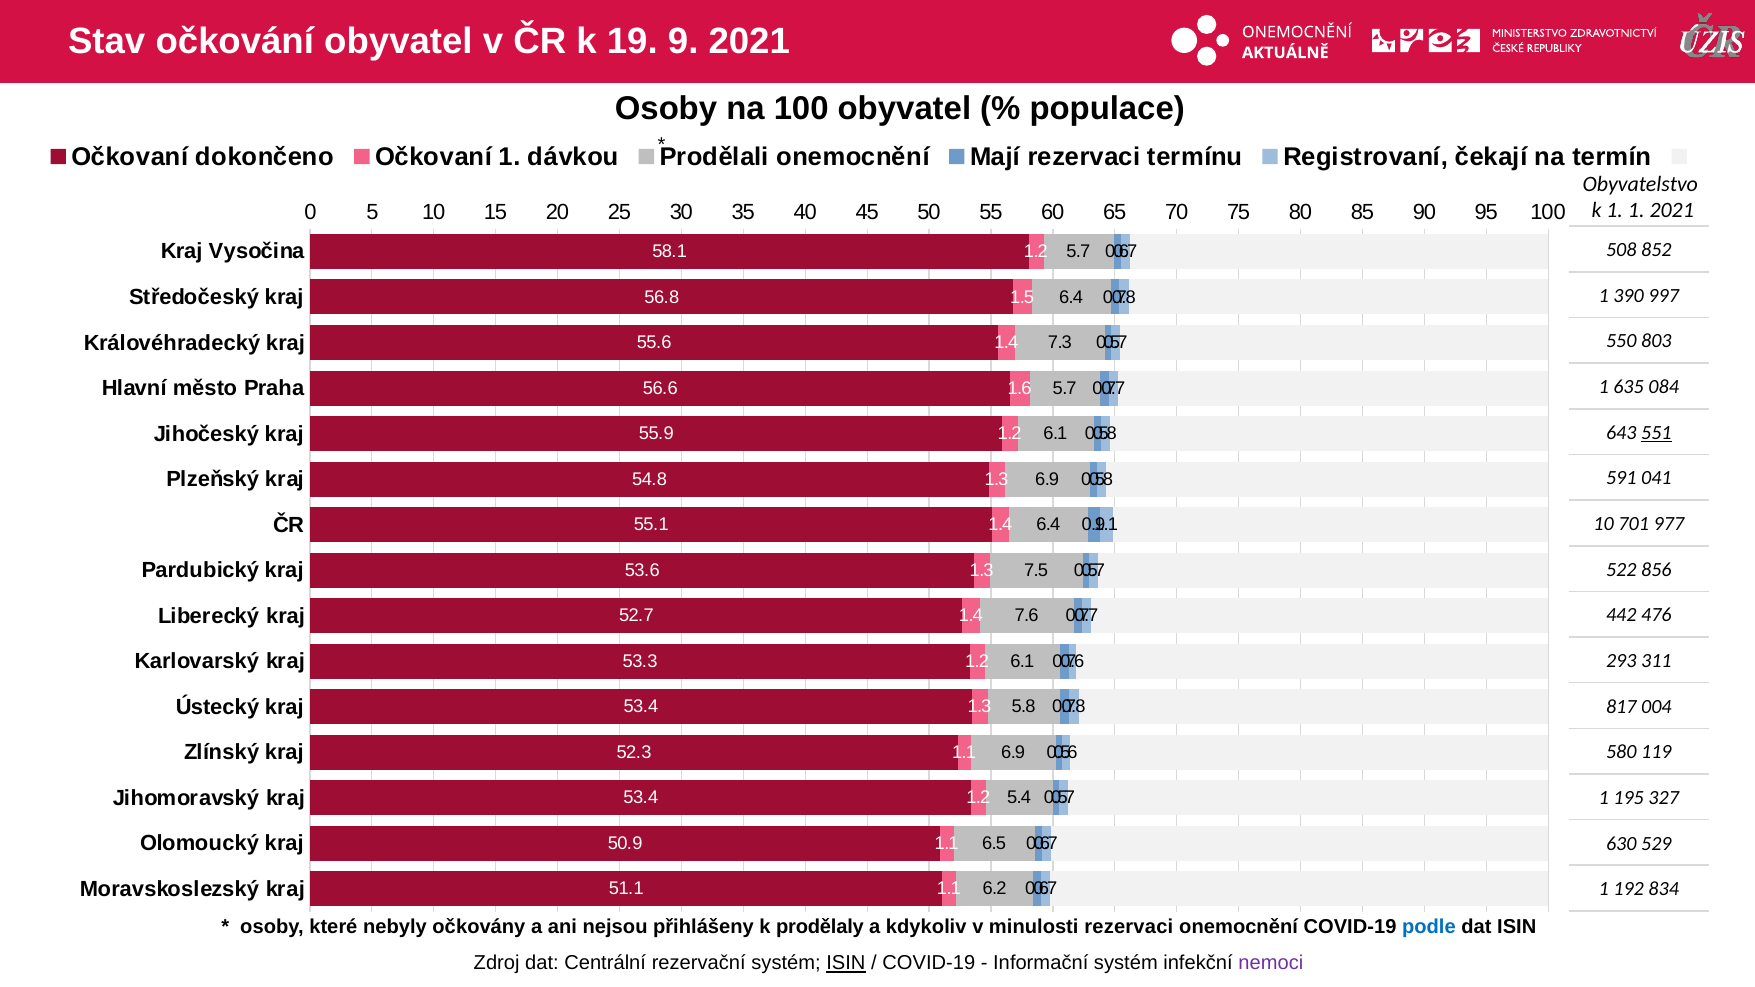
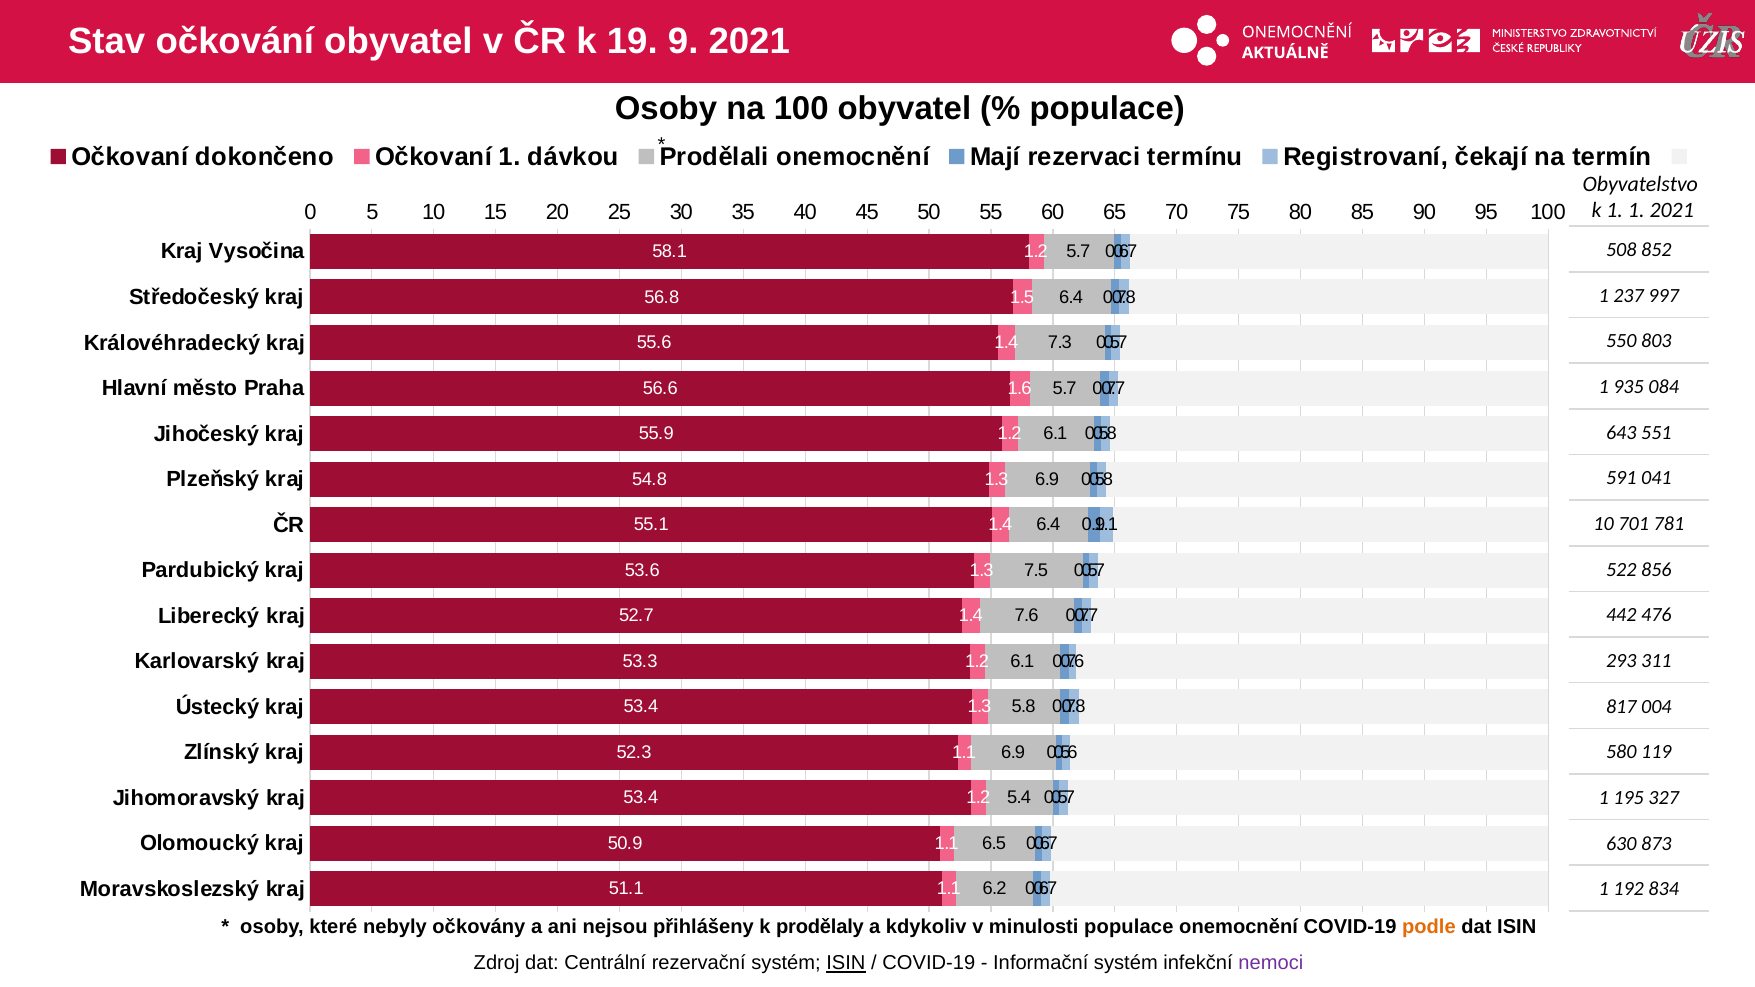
390: 390 -> 237 (1629, 296)
635: 635 -> 935 (1629, 387)
551 underline: present -> none (1656, 433)
977: 977 -> 781 (1669, 524)
529: 529 -> 873 (1656, 844)
minulosti rezervaci: rezervaci -> populace (1129, 928)
podle colour: blue -> orange (1429, 928)
